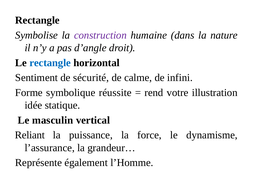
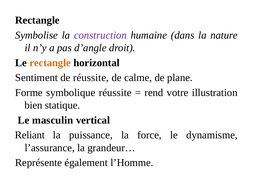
rectangle colour: blue -> orange (50, 63)
de sécurité: sécurité -> réussite (91, 78)
infini: infini -> plane (180, 78)
idée: idée -> bien (33, 105)
